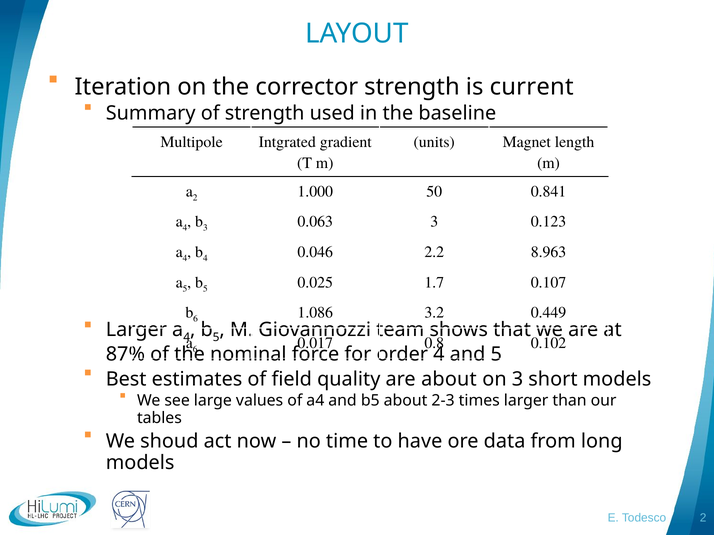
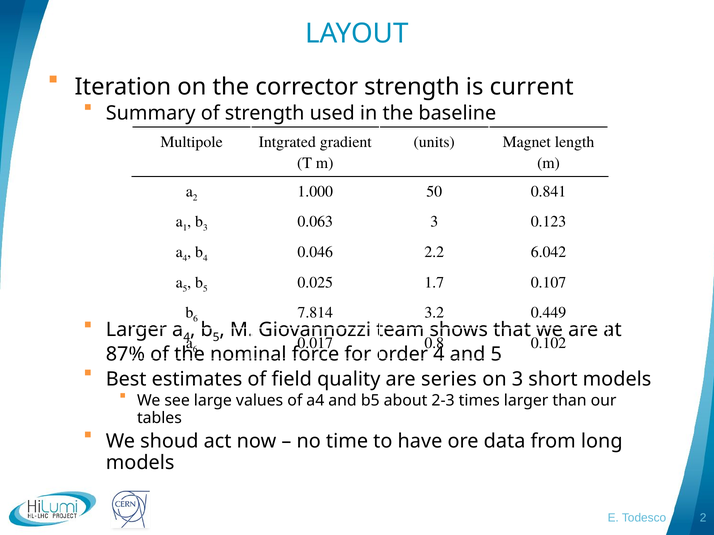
4: 4 -> 1 (185, 228)
8.963: 8.963 -> 6.042 (549, 252)
1.086: 1.086 -> 7.814 (315, 313)
are about: about -> series (449, 379)
